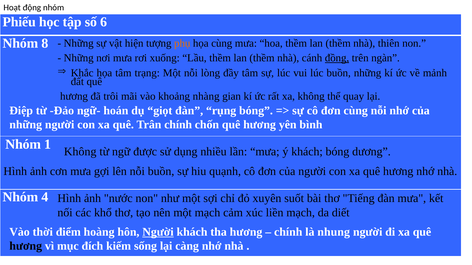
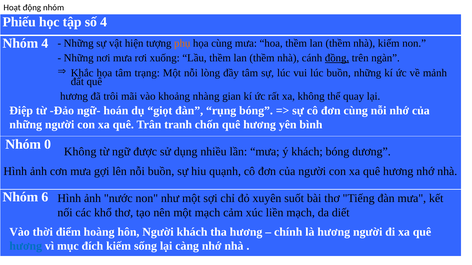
số 6: 6 -> 4 (104, 22)
Nhóm 8: 8 -> 4 (45, 43)
nhà thiên: thiên -> kiếm (389, 43)
Trân chính: chính -> tranh (178, 125)
1: 1 -> 0 (48, 145)
4: 4 -> 6 (45, 197)
Người underline: present -> none (158, 232)
là nhung: nhung -> hương (334, 232)
hương colour: black -> blue (26, 246)
